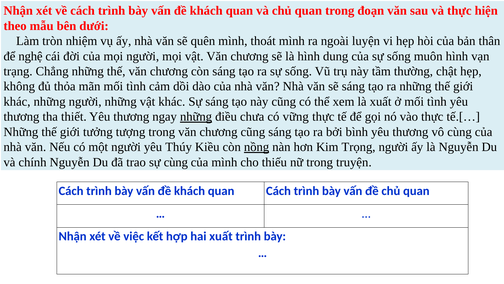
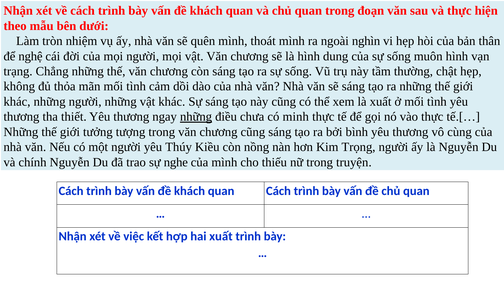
luyện: luyện -> nghìn (366, 41)
vững: vững -> minh (296, 117)
nồng underline: present -> none (257, 147)
sự cùng: cùng -> nghe (176, 162)
